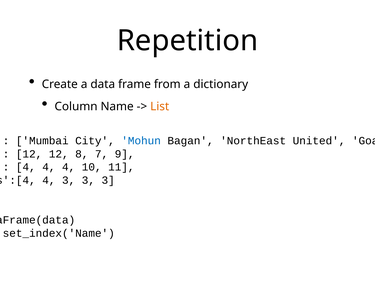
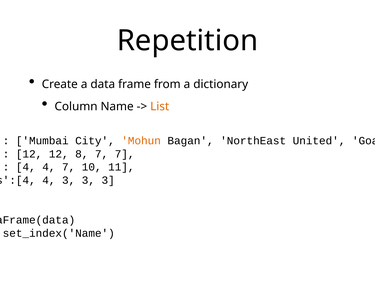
Mohun colour: blue -> orange (141, 140)
7 9: 9 -> 7 (125, 153)
4 4 4: 4 -> 7 (69, 167)
